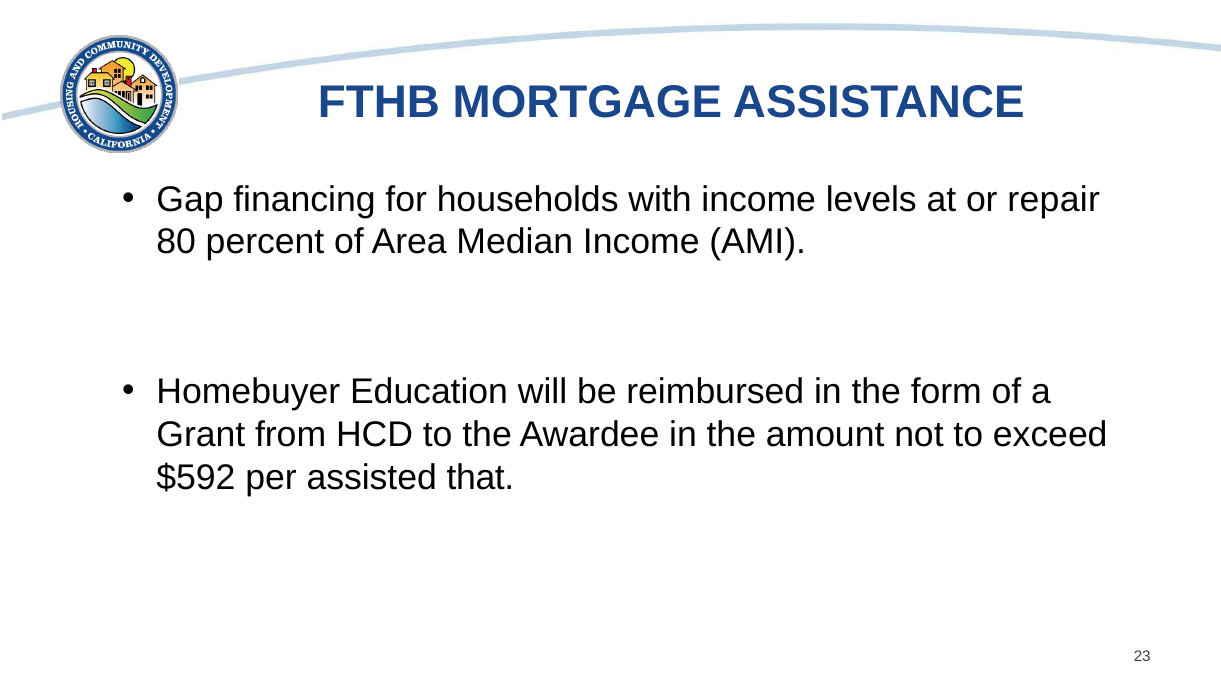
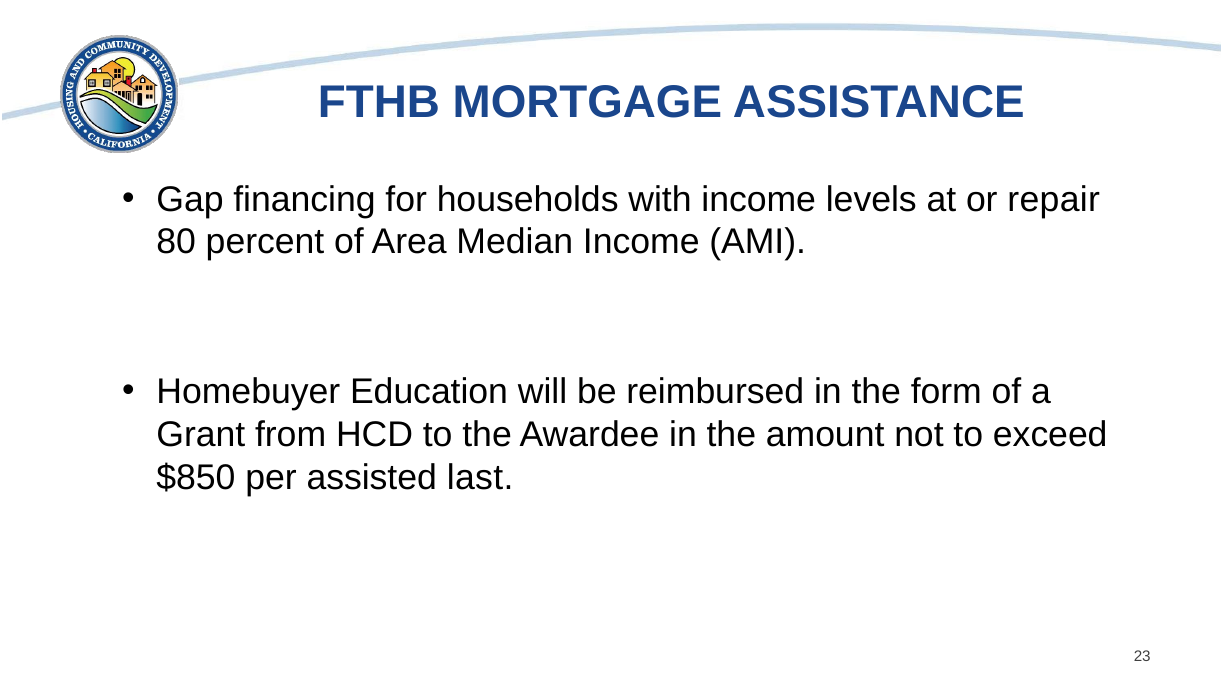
$592: $592 -> $850 (196, 477)
that: that -> last (480, 477)
